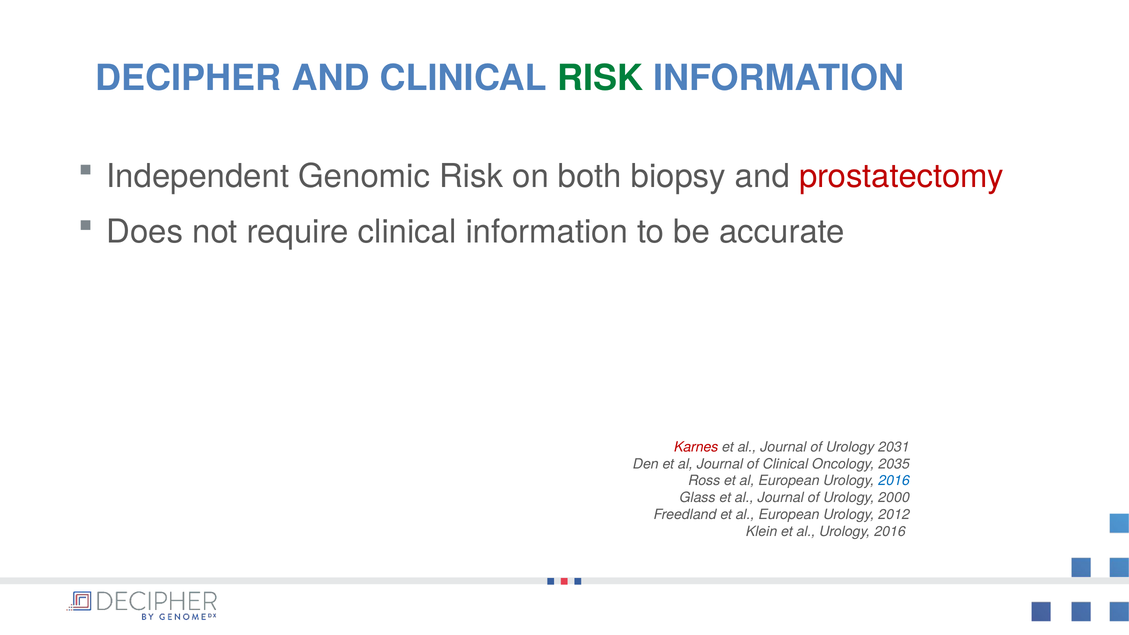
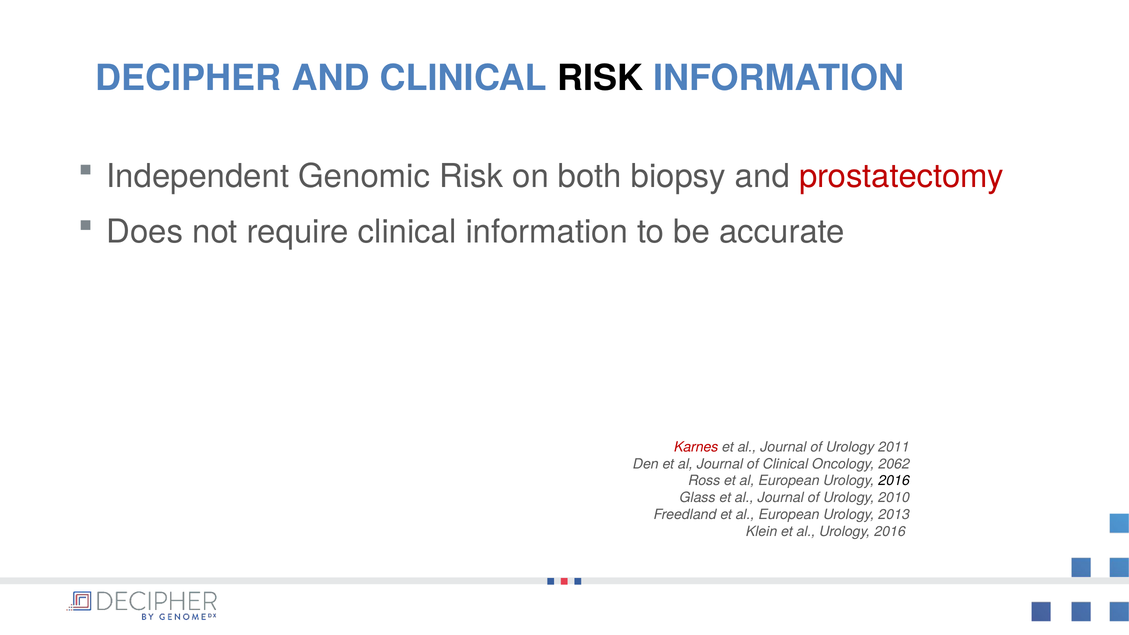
RISK colour: green -> black (600, 78)
2031: 2031 -> 2011 (894, 447)
2035: 2035 -> 2062 (894, 464)
2016 colour: blue -> black (894, 481)
2000: 2000 -> 2010 (894, 498)
2012: 2012 -> 2013 (894, 515)
